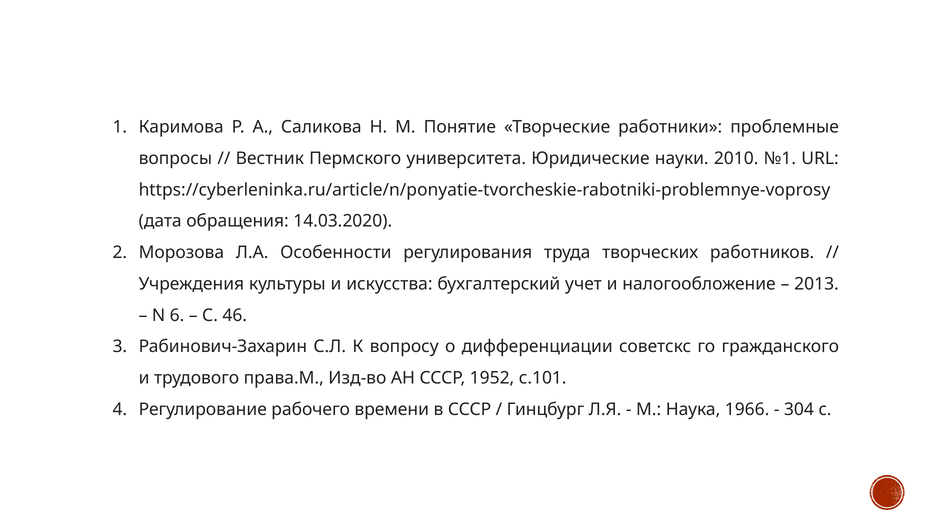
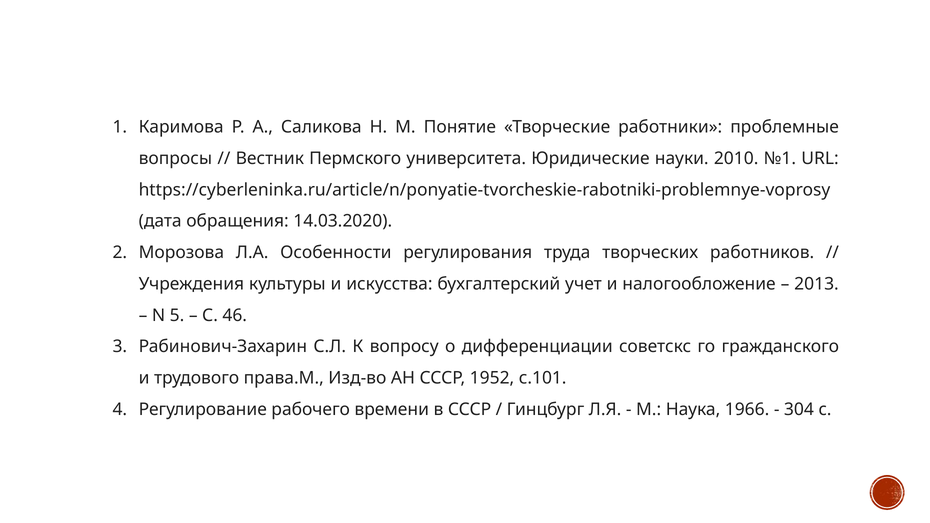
6: 6 -> 5 (177, 315)
